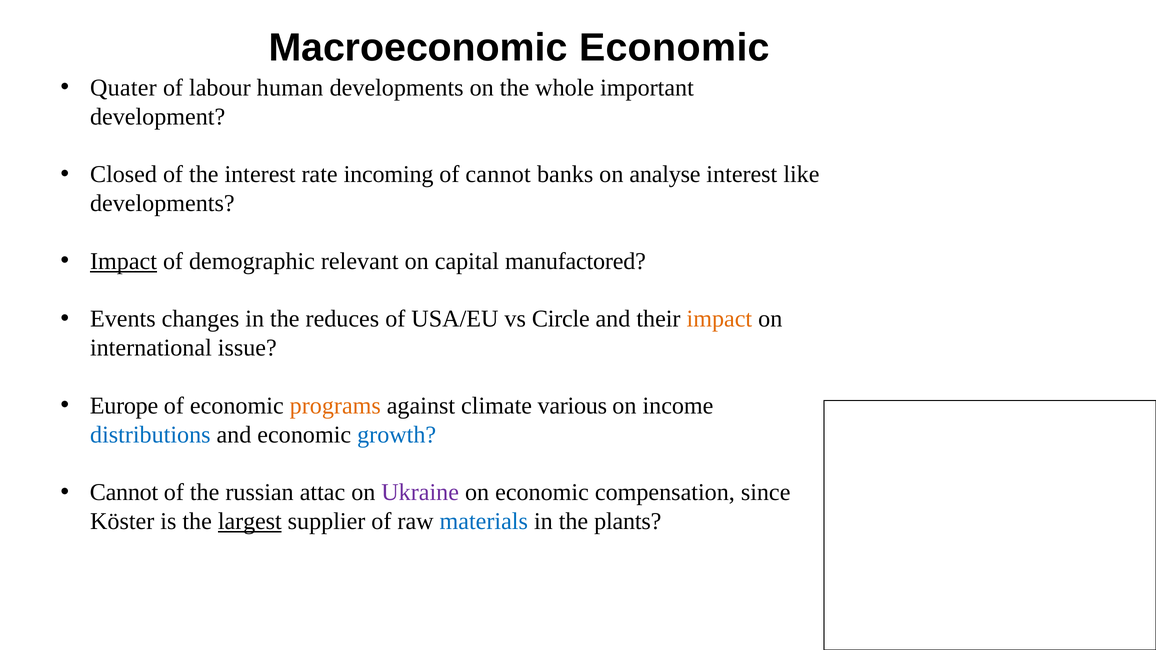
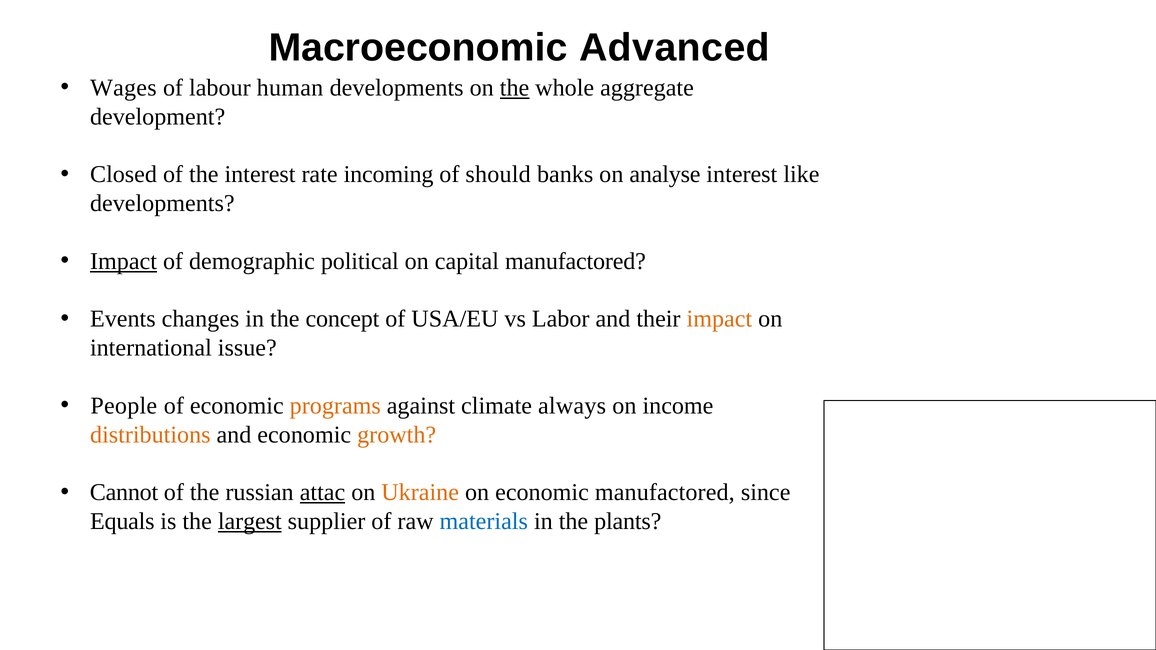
Macroeconomic Economic: Economic -> Advanced (674, 48)
Quater: Quater -> Wages (123, 88)
the underline: none -> present (515, 88)
important: important -> aggregate (647, 88)
of cannot: cannot -> should (498, 175)
relevant: relevant -> political (360, 261)
reduces: reduces -> concept (342, 319)
Circle: Circle -> Labor (561, 319)
Europe: Europe -> People (124, 406)
various: various -> always (572, 406)
distributions colour: blue -> orange (150, 435)
growth colour: blue -> orange (397, 435)
attac underline: none -> present (322, 493)
Ukraine colour: purple -> orange (420, 493)
economic compensation: compensation -> manufactored (665, 493)
Köster: Köster -> Equals (122, 522)
